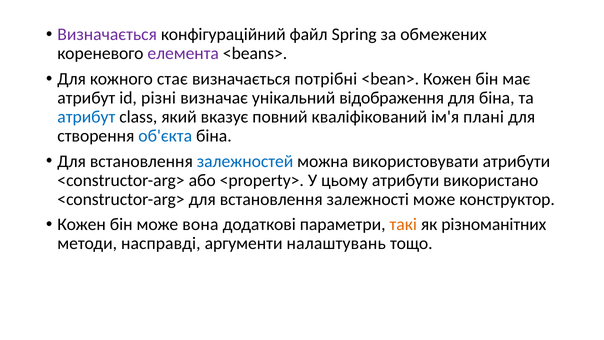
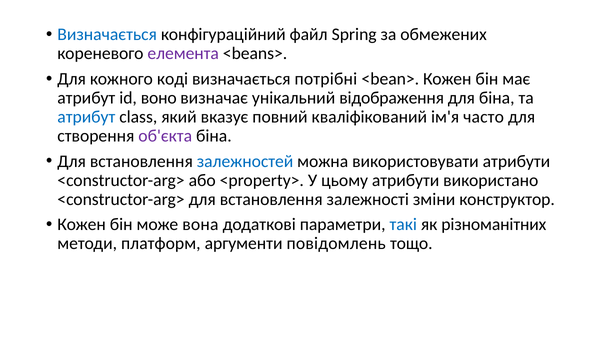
Визначається colour: purple -> blue (107, 35)
стає: стає -> коді (172, 79)
різні: різні -> воно (159, 98)
плані: плані -> часто (484, 117)
об'єкта colour: blue -> purple (165, 136)
залежності може: може -> зміни (434, 199)
такі colour: orange -> blue (403, 224)
насправді: насправді -> платформ (161, 243)
налаштувань: налаштувань -> повідомлень (336, 243)
